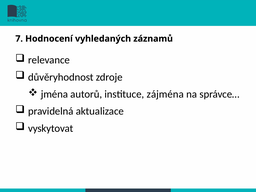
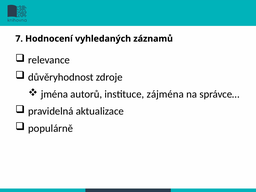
vyskytovat: vyskytovat -> populárně (51, 128)
